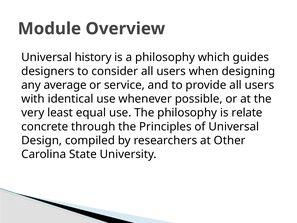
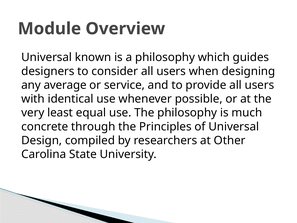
history: history -> known (93, 57)
relate: relate -> much (247, 113)
